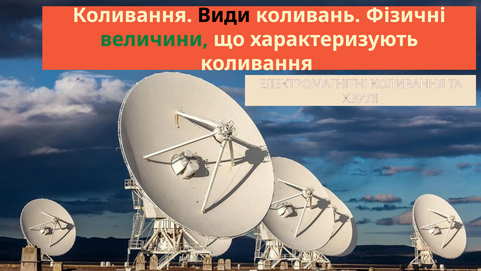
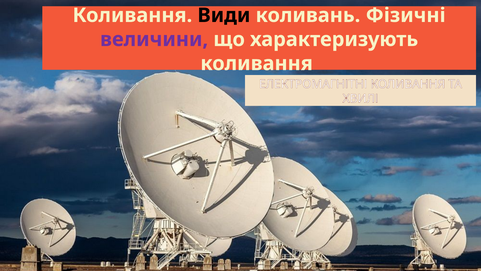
величини colour: green -> purple (154, 39)
